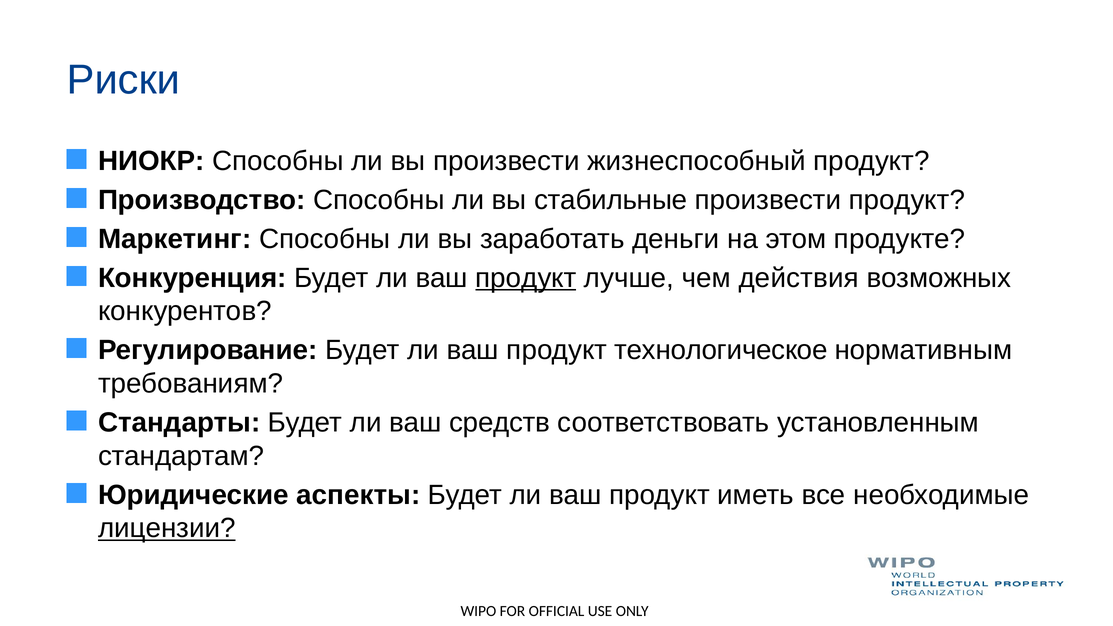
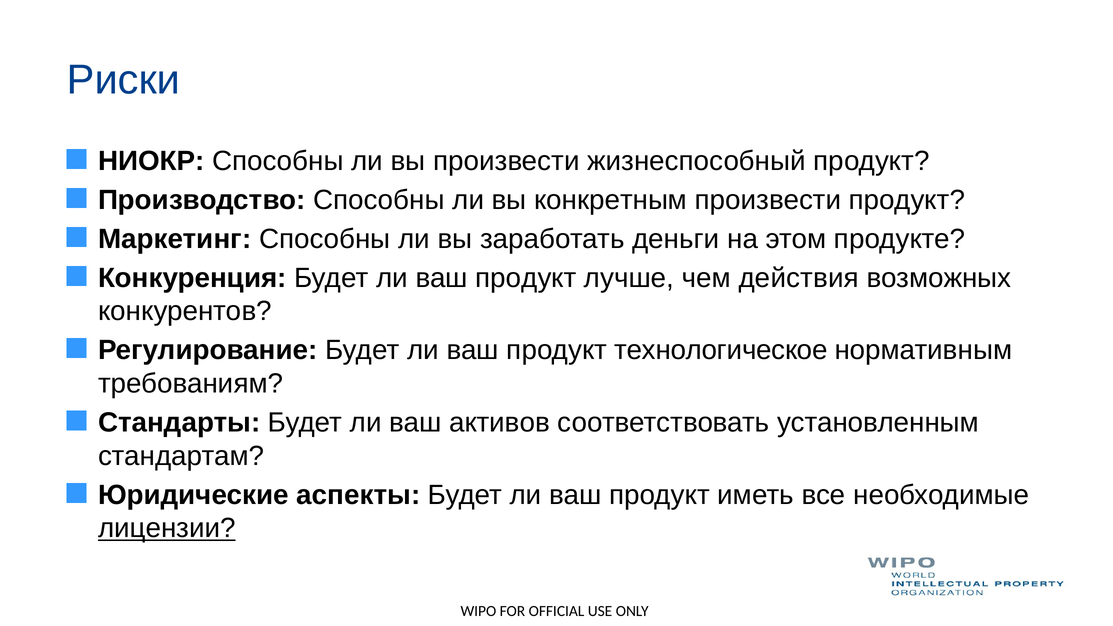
стабильные: стабильные -> конкретным (611, 200)
продукт underline: present -> none (526, 278)
средств: средств -> активов (500, 423)
